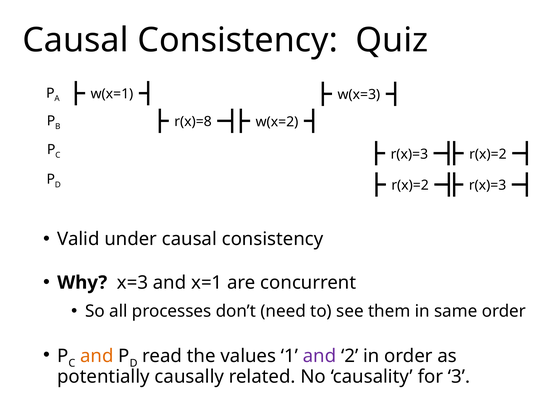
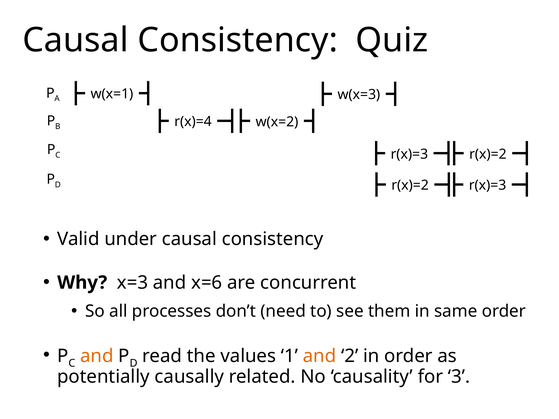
r(x)=8: r(x)=8 -> r(x)=4 (193, 122)
x=1: x=1 -> x=6 (207, 283)
and colour: purple -> orange (320, 356)
